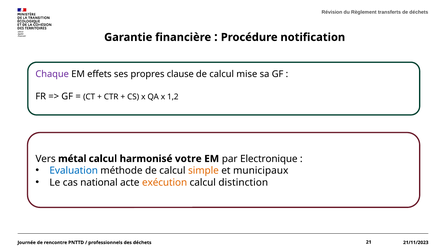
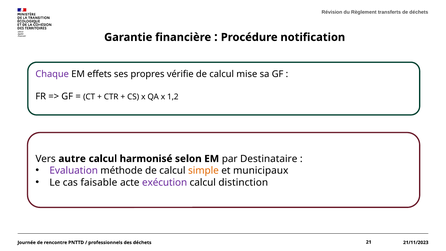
clause: clause -> vérifie (180, 74)
métal: métal -> autre (72, 159)
votre: votre -> selon (188, 159)
Electronique: Electronique -> Destinataire (269, 159)
Evaluation colour: blue -> purple (74, 171)
national: national -> faisable (99, 182)
exécution colour: orange -> purple (165, 182)
